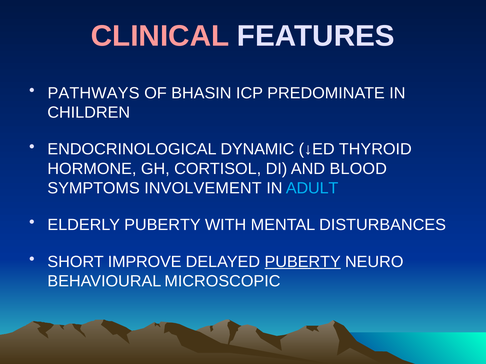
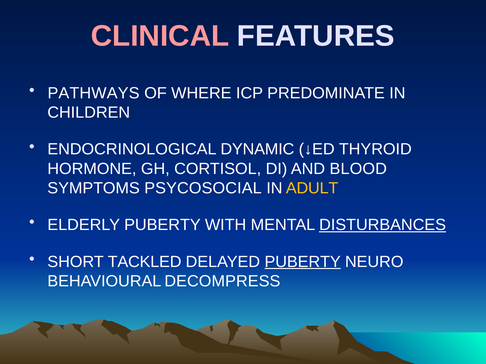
BHASIN: BHASIN -> WHERE (201, 93)
INVOLVEMENT: INVOLVEMENT -> PSYCOSOCIAL (203, 188)
ADULT colour: light blue -> yellow (312, 188)
DISTURBANCES underline: none -> present (383, 225)
IMPROVE: IMPROVE -> TACKLED (145, 262)
MICROSCOPIC: MICROSCOPIC -> DECOMPRESS (222, 281)
